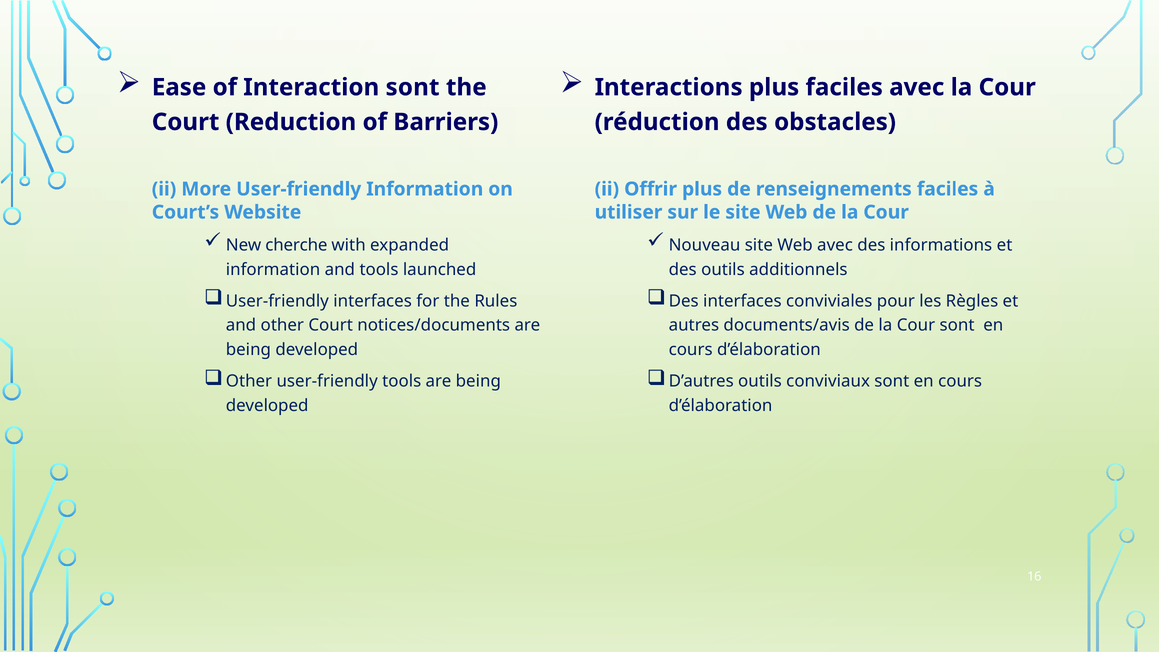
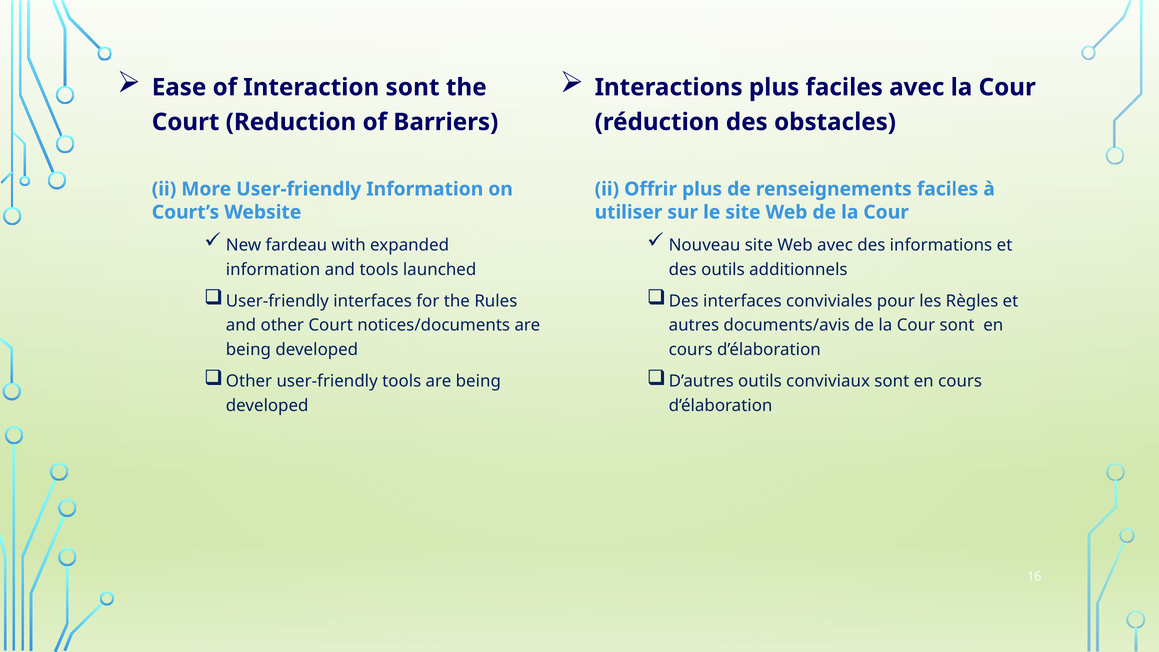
cherche: cherche -> fardeau (296, 245)
